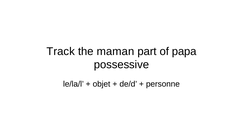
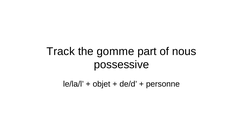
maman: maman -> gomme (115, 51)
papa: papa -> nous (184, 51)
